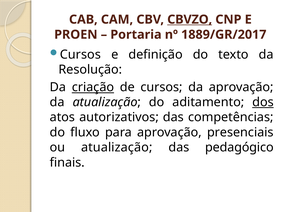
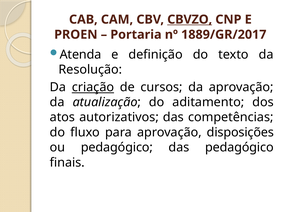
Cursos: Cursos -> Atenda (80, 55)
dos underline: present -> none (263, 102)
presenciais: presenciais -> disposições (240, 132)
ou atualização: atualização -> pedagógico (117, 148)
